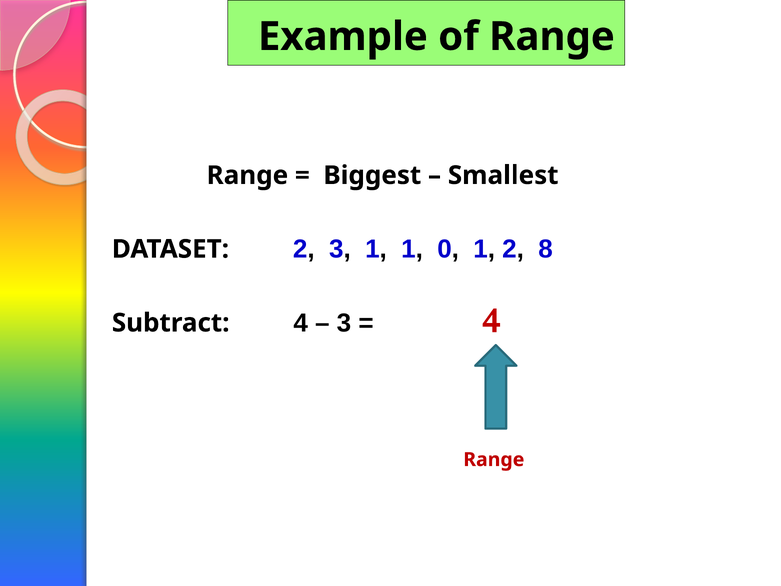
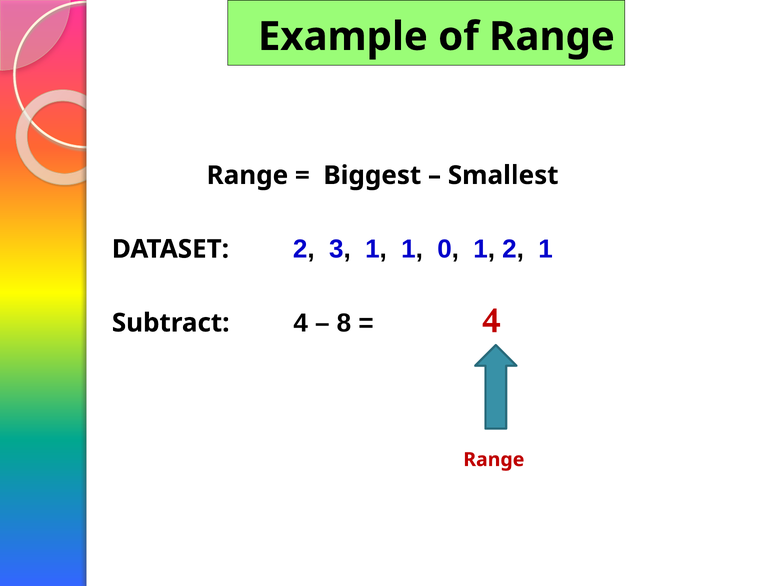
2 8: 8 -> 1 (546, 249)
3: 3 -> 8 (344, 323)
